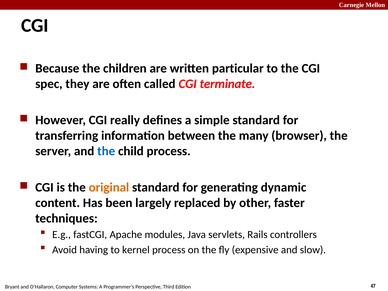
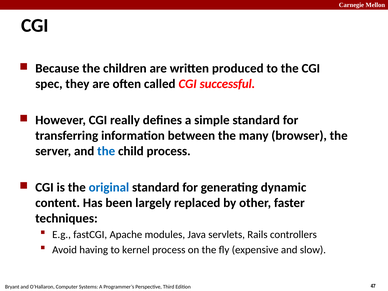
particular: particular -> produced (238, 68)
terminate: terminate -> successful (227, 84)
original colour: orange -> blue (109, 187)
